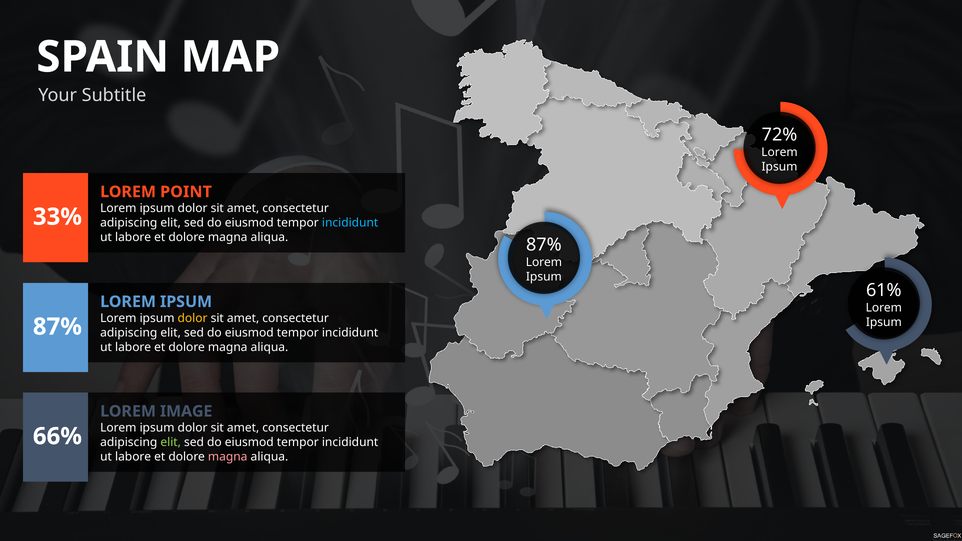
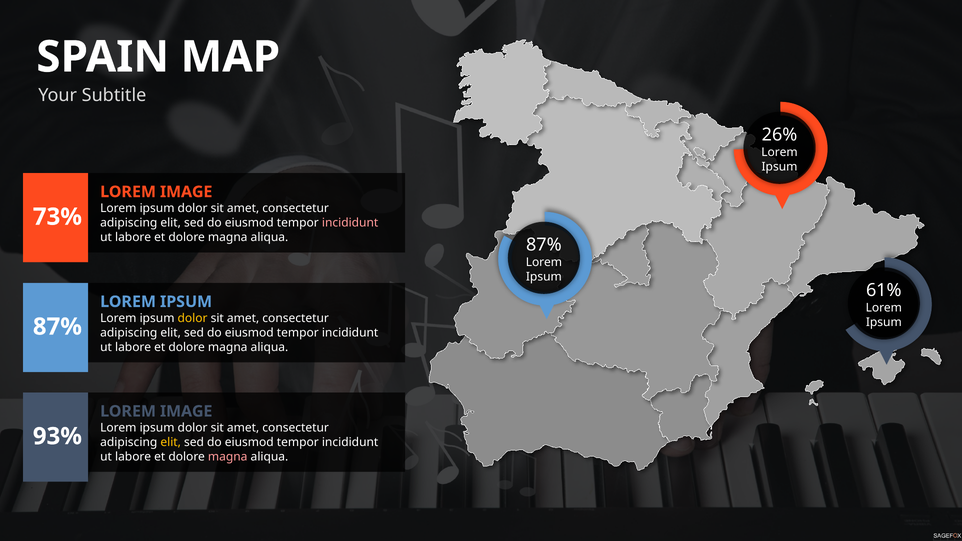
72%: 72% -> 26% (779, 135)
POINT: POINT -> IMAGE (186, 192)
33%: 33% -> 73% (57, 217)
incididunt colour: light blue -> pink (350, 223)
66%: 66% -> 93% (57, 436)
elit colour: light green -> yellow (171, 442)
